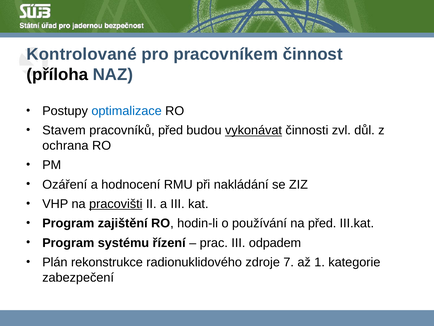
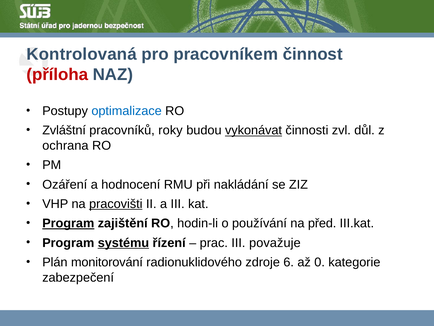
Kontrolované: Kontrolované -> Kontrolovaná (82, 54)
příloha colour: black -> red (57, 75)
Stavem: Stavem -> Zvláštní (64, 130)
pracovníků před: před -> roky (170, 130)
Program underline: none -> present (68, 223)
systému underline: none -> present (123, 242)
odpadem: odpadem -> považuje (275, 242)
rekonstrukce: rekonstrukce -> monitorování (107, 262)
7: 7 -> 6 (289, 262)
1: 1 -> 0 (320, 262)
